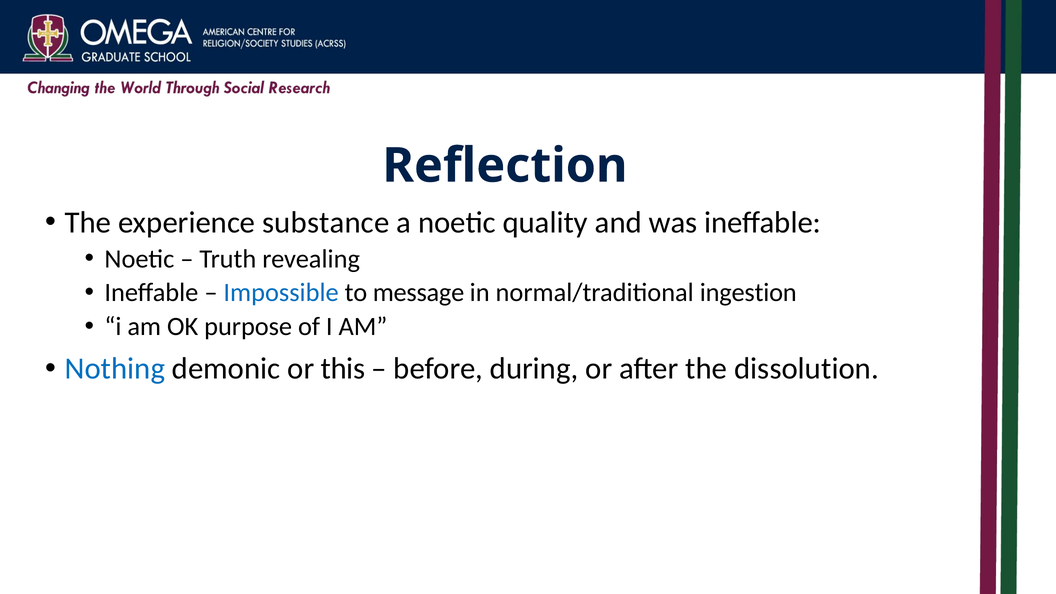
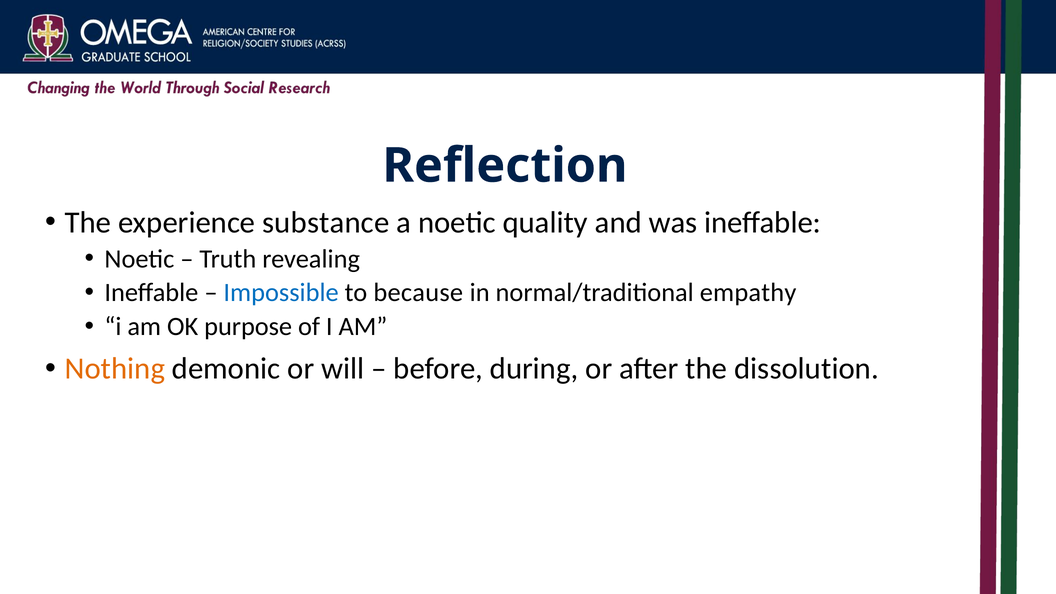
message: message -> because (418, 293)
ingestion: ingestion -> empathy (748, 293)
Nothing colour: blue -> orange (115, 369)
this: this -> will (343, 369)
